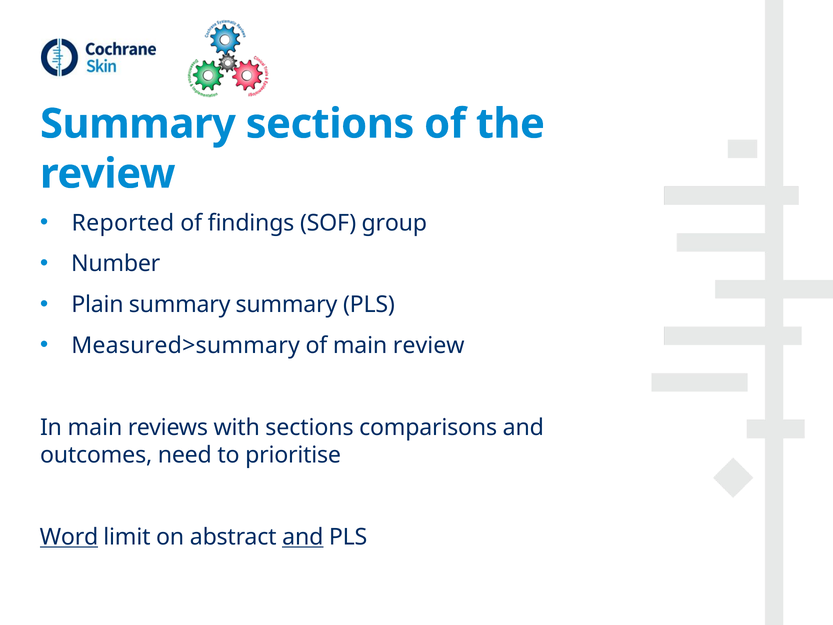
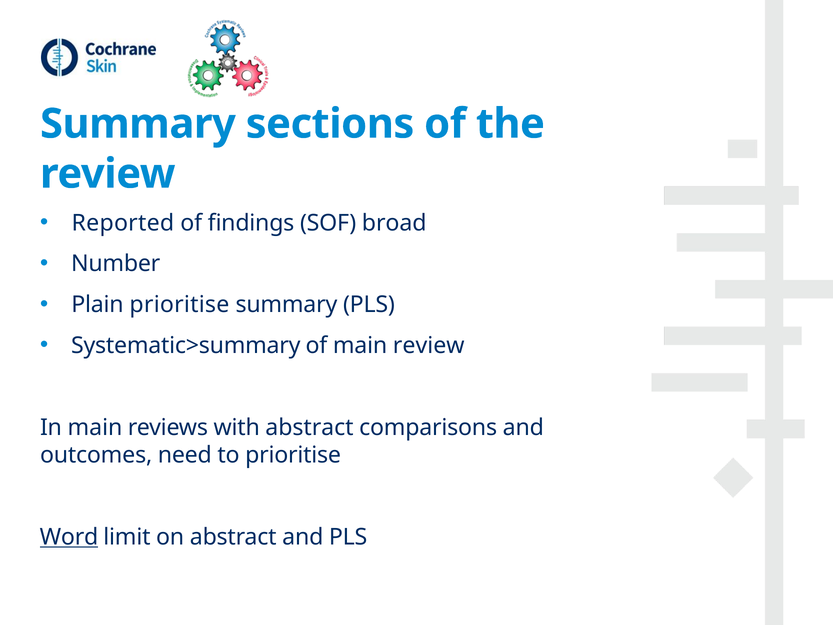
group: group -> broad (394, 223)
Plain summary: summary -> prioritise (179, 305)
Measured>summary: Measured>summary -> Systematic>summary (186, 345)
with sections: sections -> abstract (309, 427)
and underline: present -> none (303, 537)
